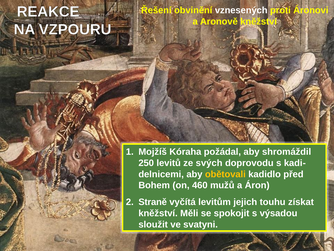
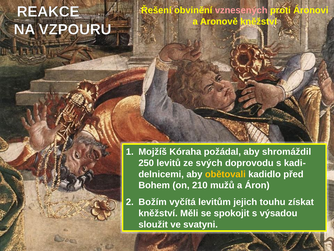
vznesených colour: white -> pink (241, 10)
460: 460 -> 210 (200, 185)
Straně: Straně -> Božím (153, 202)
